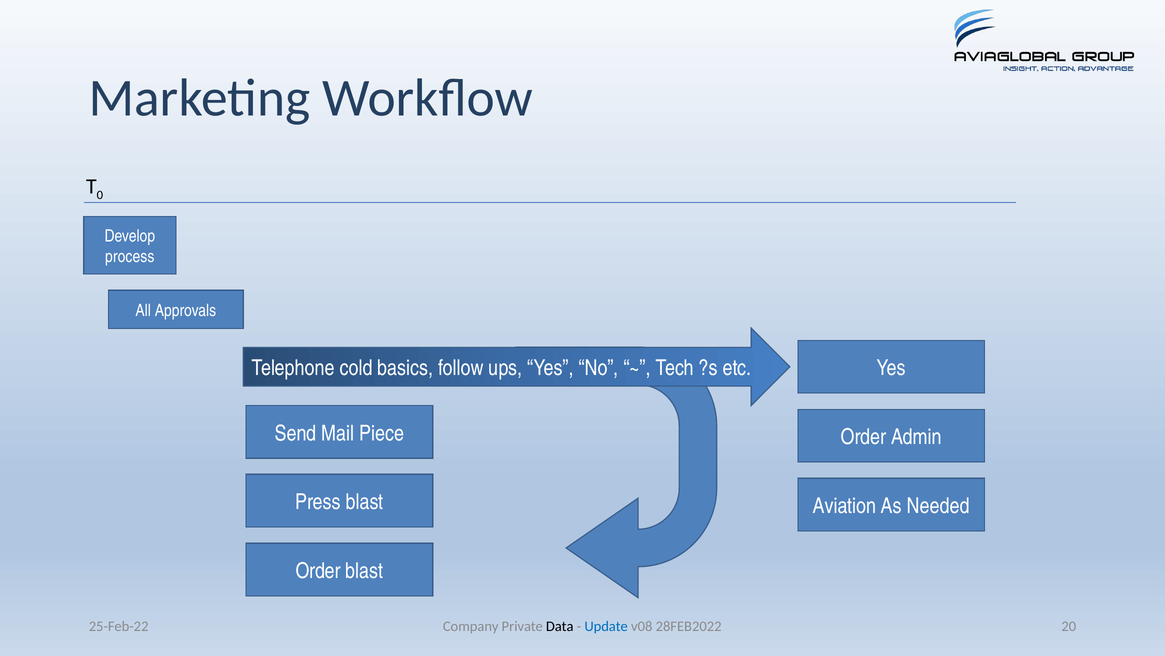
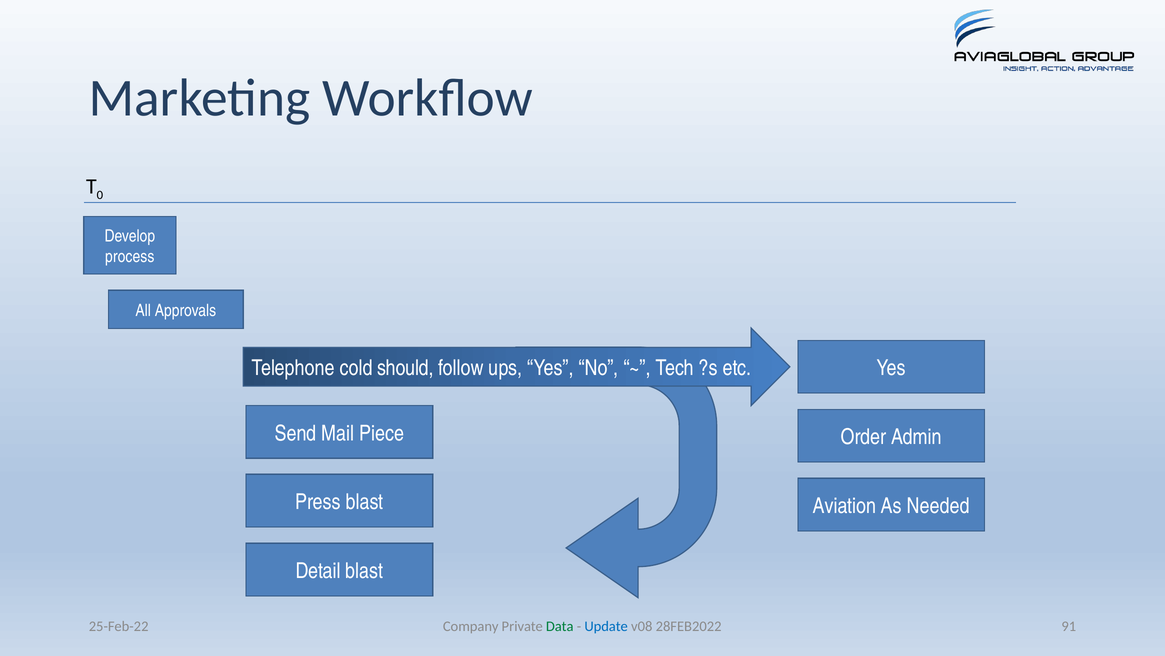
basics: basics -> should (405, 368)
Order: Order -> Detail (318, 570)
Data colour: black -> green (560, 626)
20: 20 -> 91 (1069, 626)
